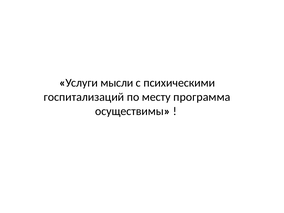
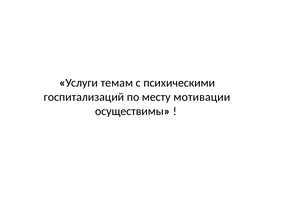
мысли: мысли -> темам (117, 83)
программа: программа -> мотивации (202, 97)
